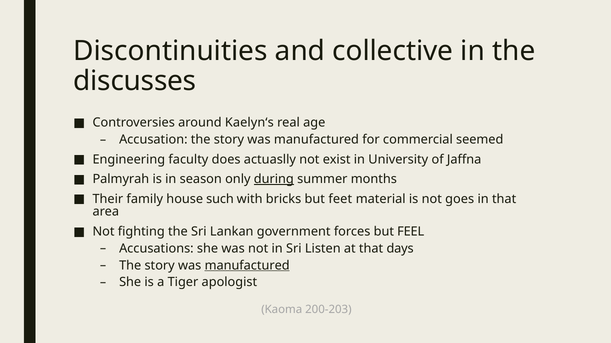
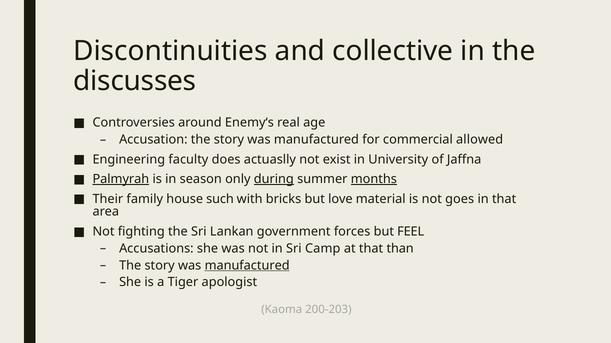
Kaelyn‘s: Kaelyn‘s -> Enemy‘s (249, 123)
seemed: seemed -> allowed (480, 140)
Palmyrah underline: none -> present (121, 179)
months underline: none -> present (374, 179)
feet: feet -> love (340, 199)
Listen: Listen -> Camp (323, 249)
days: days -> than (400, 249)
